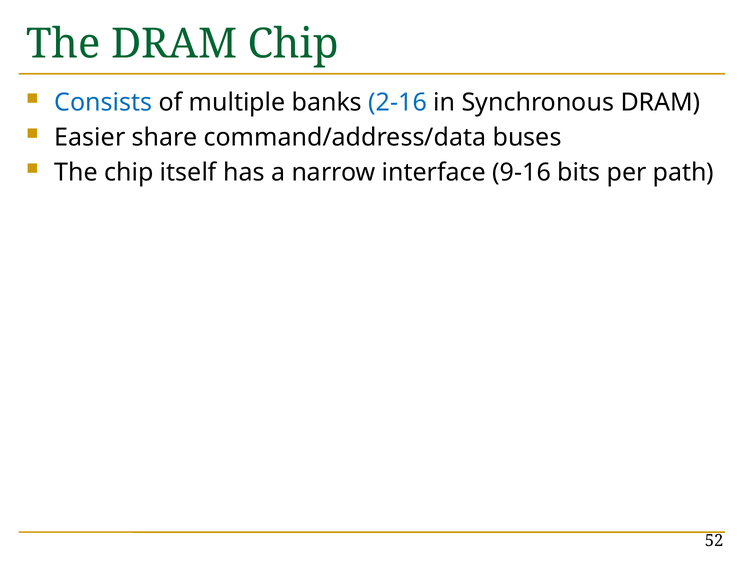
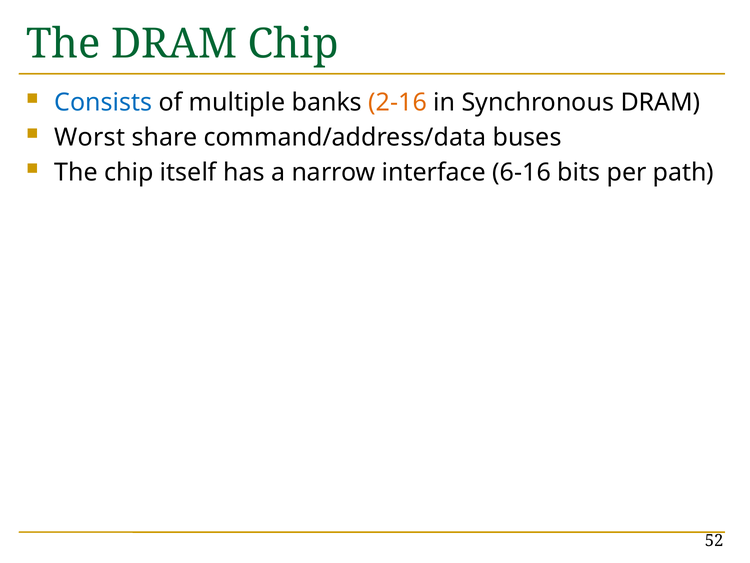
2-16 colour: blue -> orange (398, 102)
Easier: Easier -> Worst (90, 137)
9-16: 9-16 -> 6-16 (522, 172)
